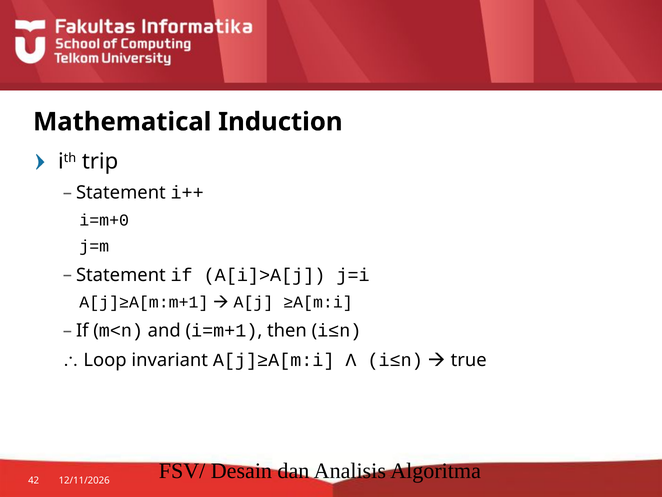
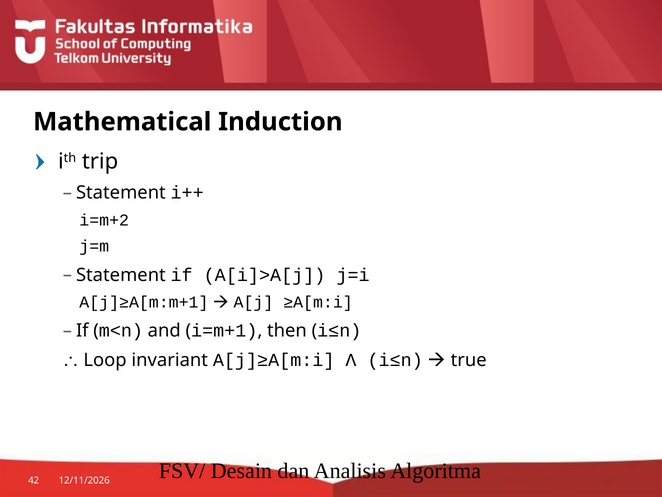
i=m+0: i=m+0 -> i=m+2 (104, 220)
